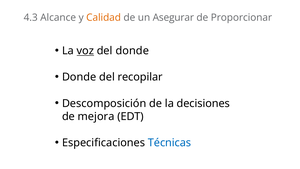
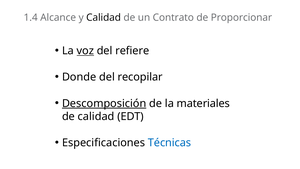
4.3: 4.3 -> 1.4 (31, 17)
Calidad colour: orange -> black (104, 17)
Asegurar: Asegurar -> Contrato (173, 17)
del donde: donde -> refiere (132, 51)
Descomposición underline: none -> present (104, 103)
decisiones: decisiones -> materiales (203, 103)
de mejora: mejora -> calidad (96, 116)
